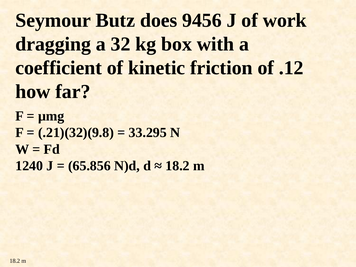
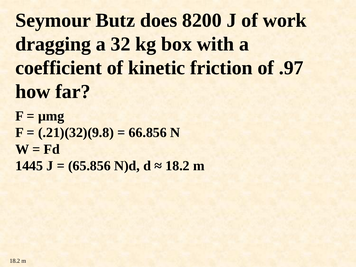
9456: 9456 -> 8200 (202, 20)
.12: .12 -> .97 (291, 68)
33.295: 33.295 -> 66.856 (148, 133)
1240: 1240 -> 1445 (29, 166)
